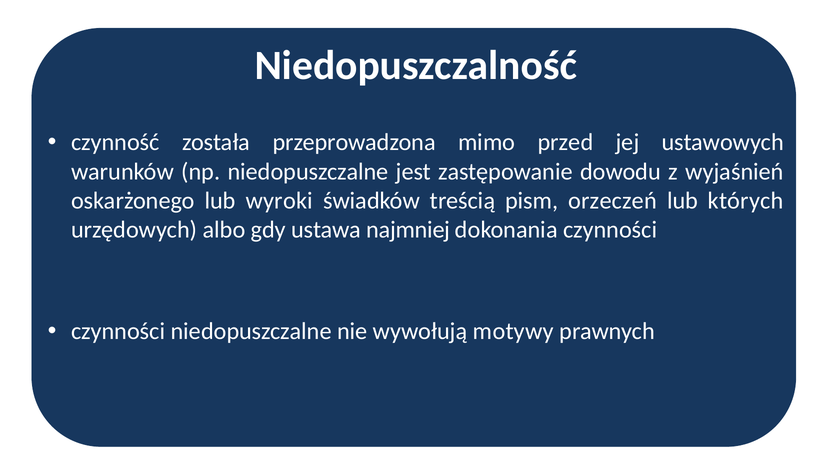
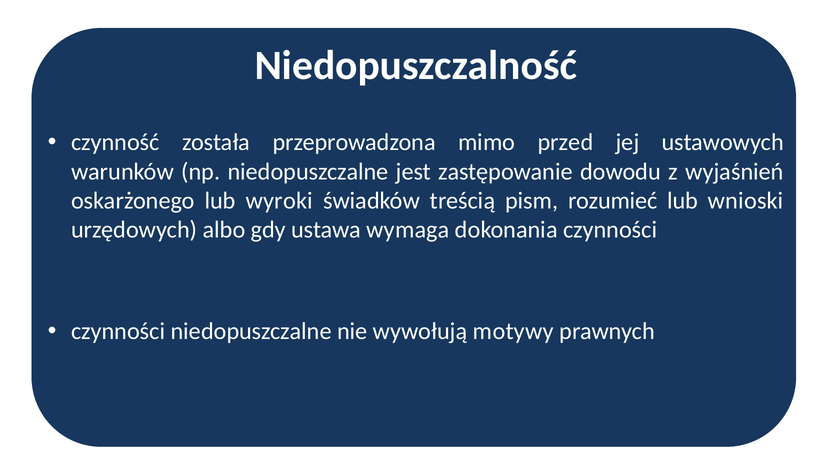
orzeczeń: orzeczeń -> rozumieć (613, 201)
których: których -> wnioski (746, 201)
najmniej: najmniej -> wymaga (408, 230)
